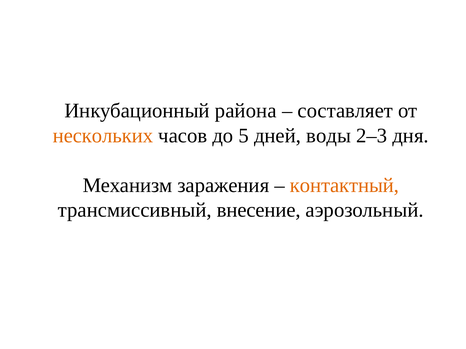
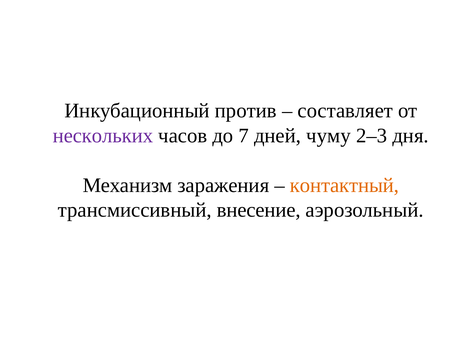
района: района -> против (246, 111)
нескольких colour: orange -> purple (103, 136)
5: 5 -> 7 (244, 136)
воды: воды -> чуму (329, 136)
